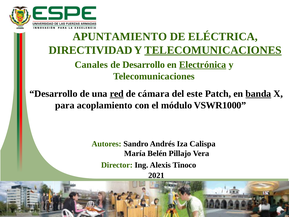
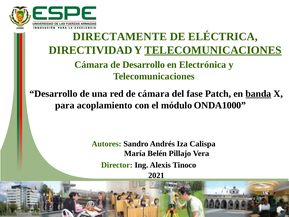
APUNTAMIENTO: APUNTAMIENTO -> DIRECTAMENTE (120, 37)
Canales: Canales -> Cámara (91, 65)
Electrónica underline: present -> none (203, 65)
red underline: present -> none (117, 94)
este: este -> fase (195, 94)
VSWR1000: VSWR1000 -> ONDA1000 (220, 105)
